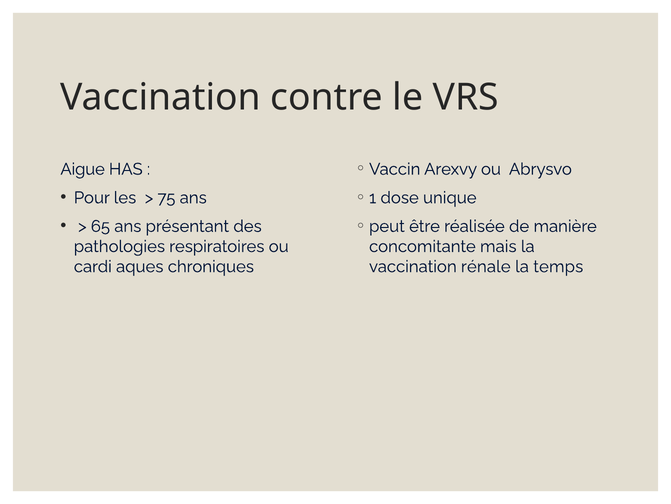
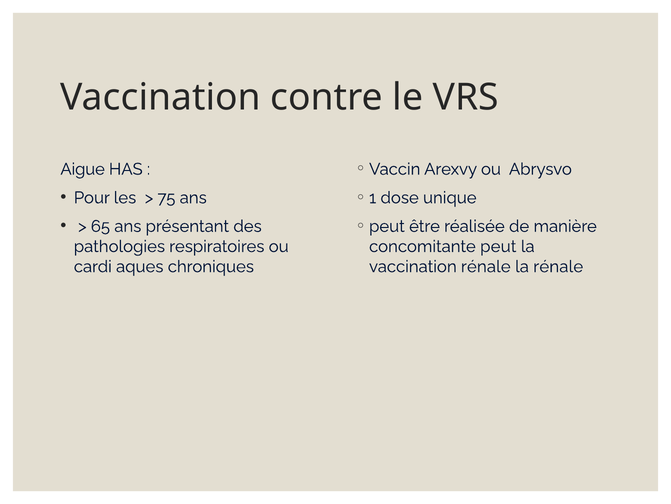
mais: mais -> peut (498, 246)
la temps: temps -> rénale (558, 266)
